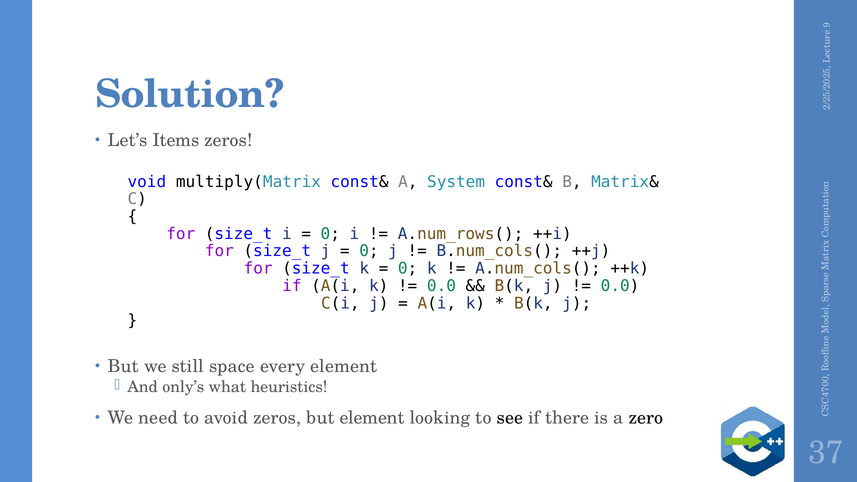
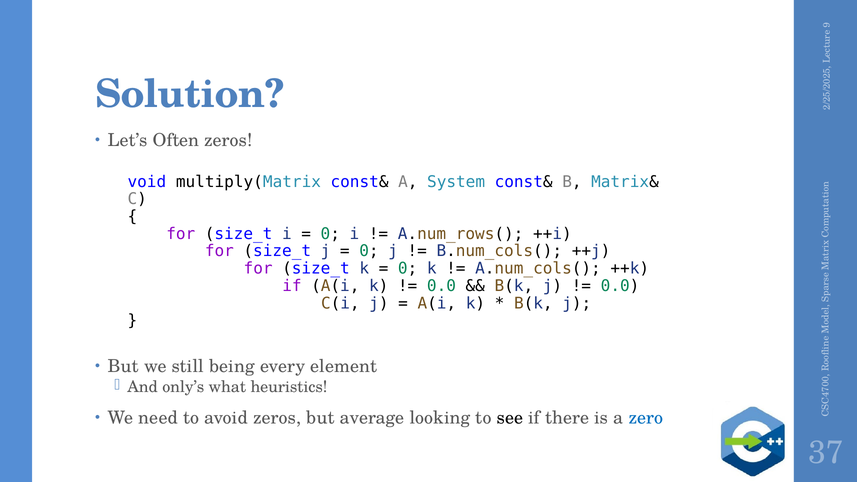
Items: Items -> Often (176, 141)
space: space -> being (232, 366)
but element: element -> average (372, 418)
zero colour: black -> blue (646, 418)
